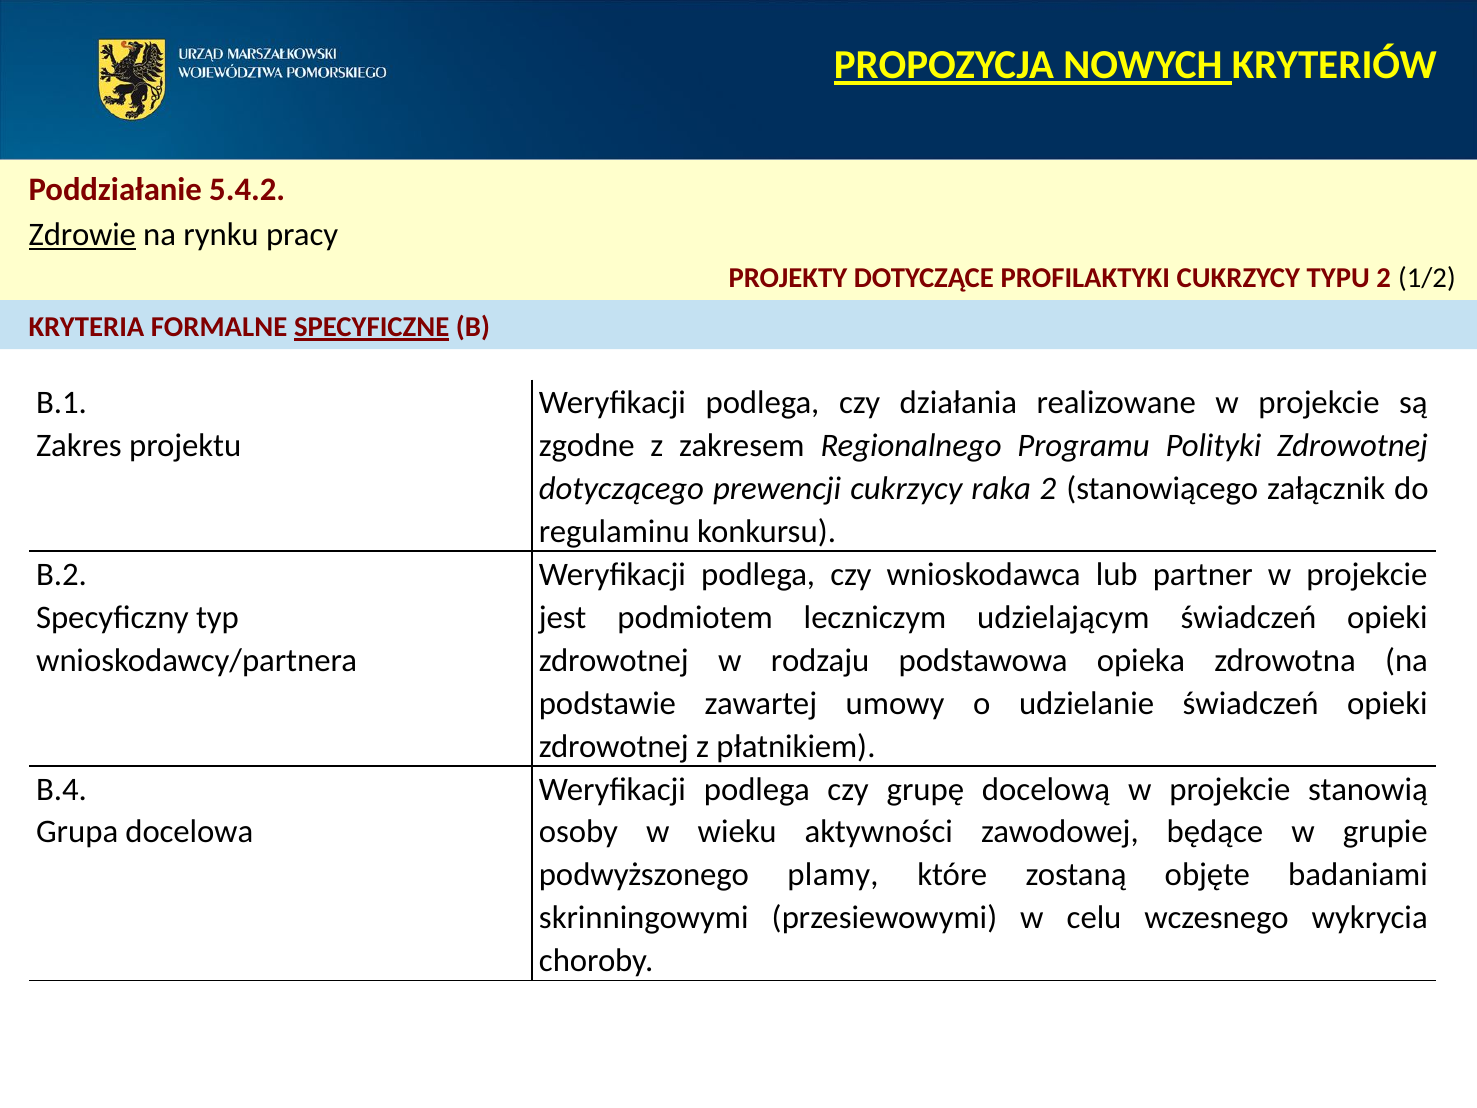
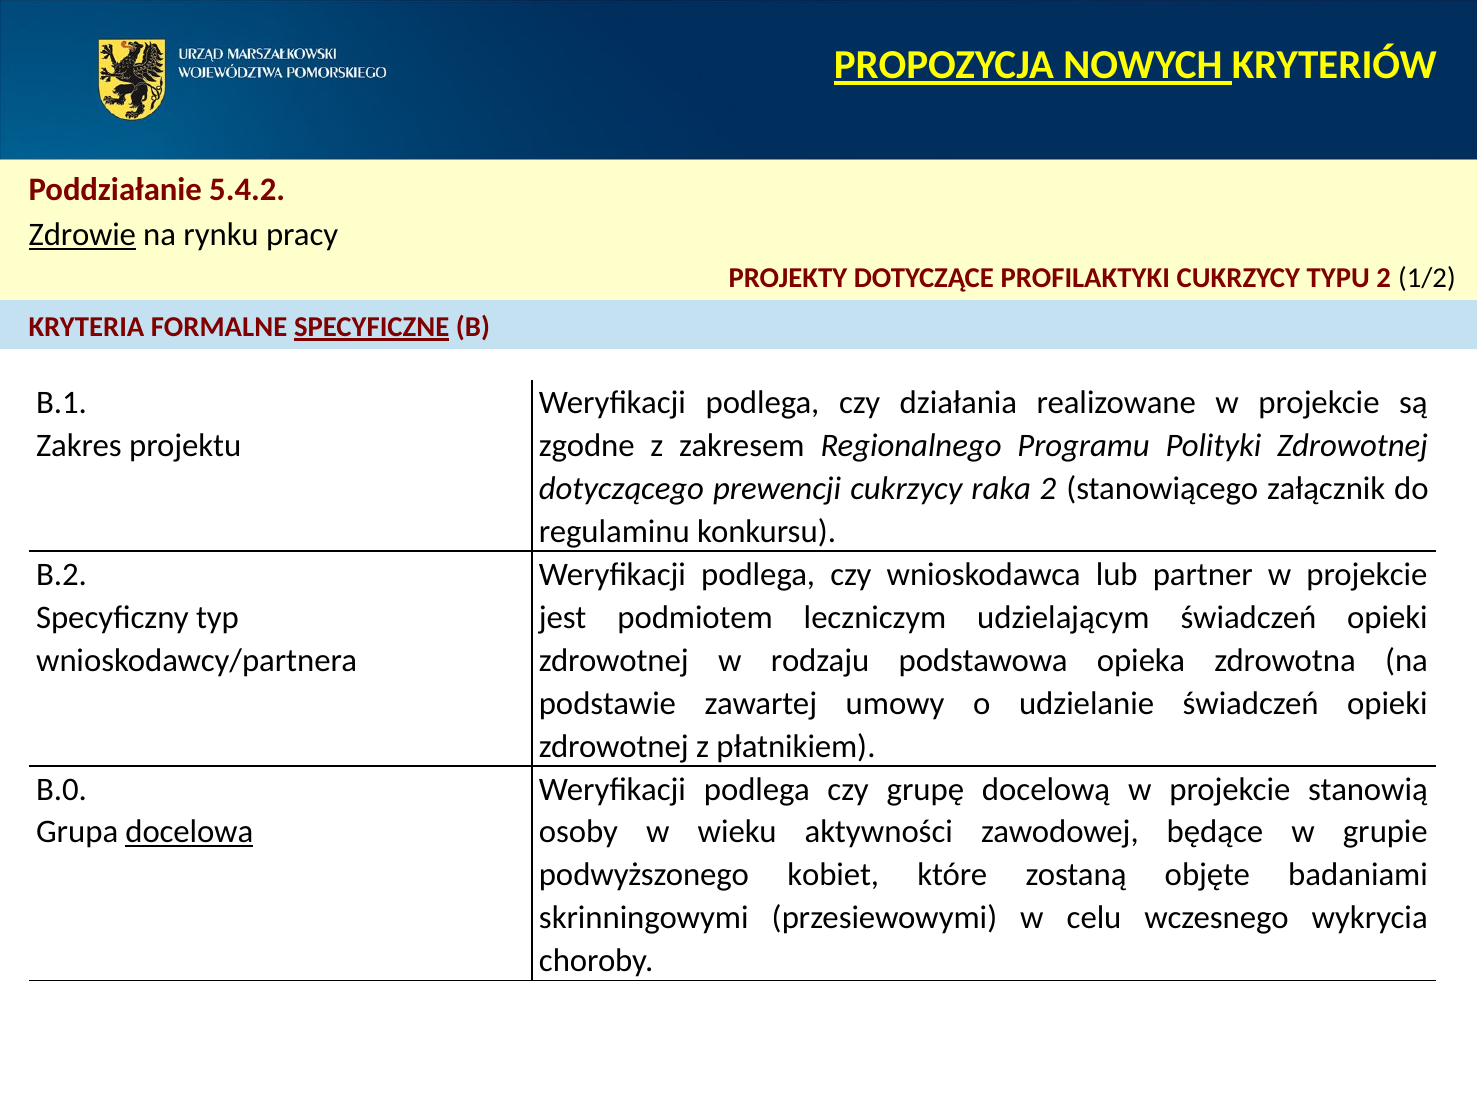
B.4: B.4 -> B.0 (62, 789)
docelowa underline: none -> present (189, 832)
plamy: plamy -> kobiet (833, 875)
